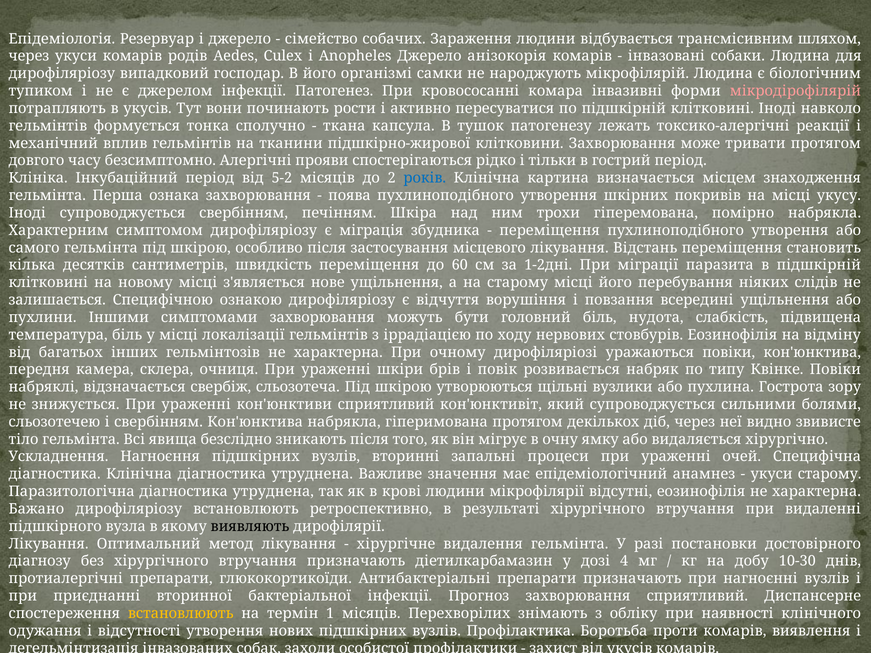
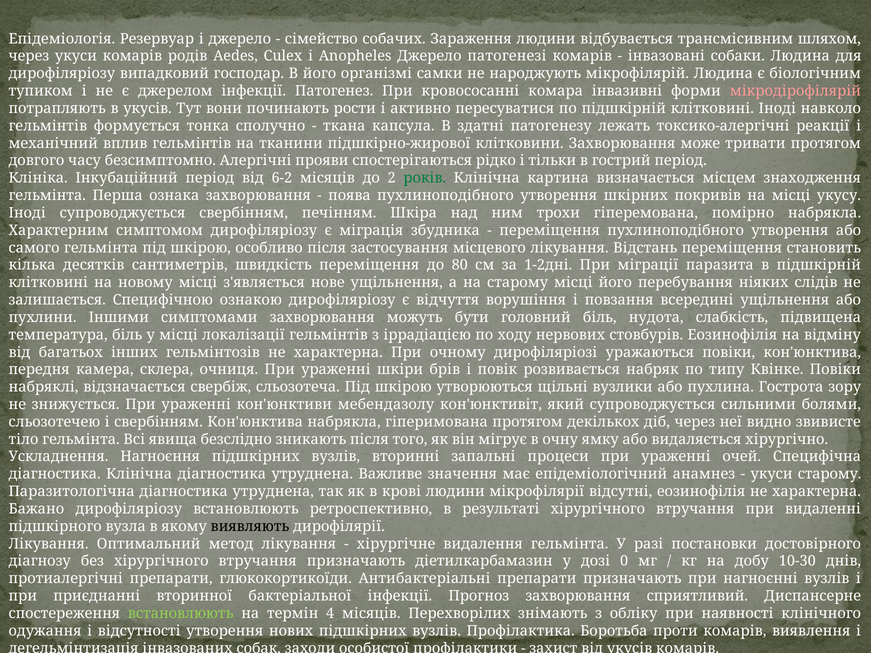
анізокорія: анізокорія -> патогенезі (507, 56)
тушок: тушок -> здатні (481, 126)
5-2: 5-2 -> 6-2 (282, 178)
років colour: blue -> green (425, 178)
60: 60 -> 80 (460, 265)
кон'юнктиви сприятливий: сприятливий -> мебендазолу (386, 405)
4: 4 -> 0 (624, 561)
встановлюють colour: yellow -> light green (181, 614)
1: 1 -> 4 (330, 614)
